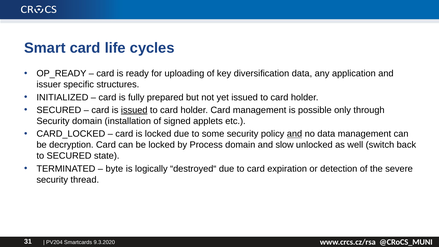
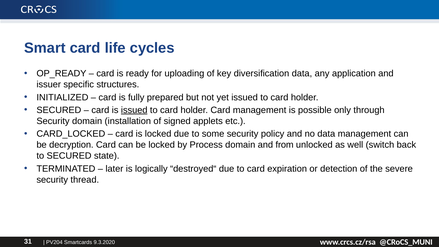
and underline: present -> none (294, 134)
slow: slow -> from (285, 145)
byte: byte -> later (114, 169)
